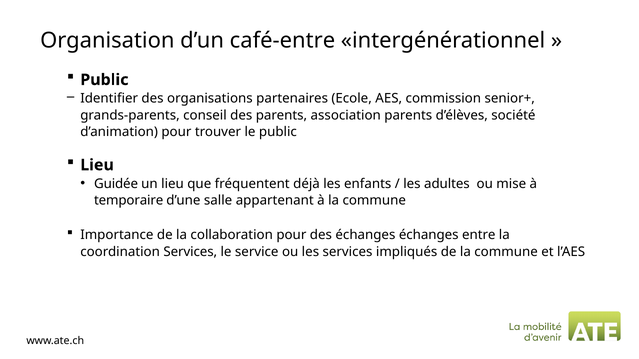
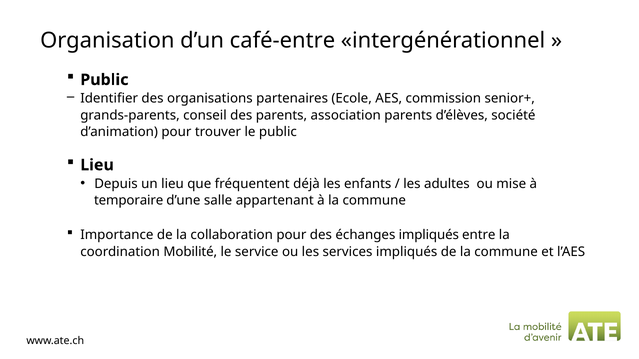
Guidée: Guidée -> Depuis (116, 184)
échanges échanges: échanges -> impliqués (429, 235)
coordination Services: Services -> Mobilité (190, 252)
